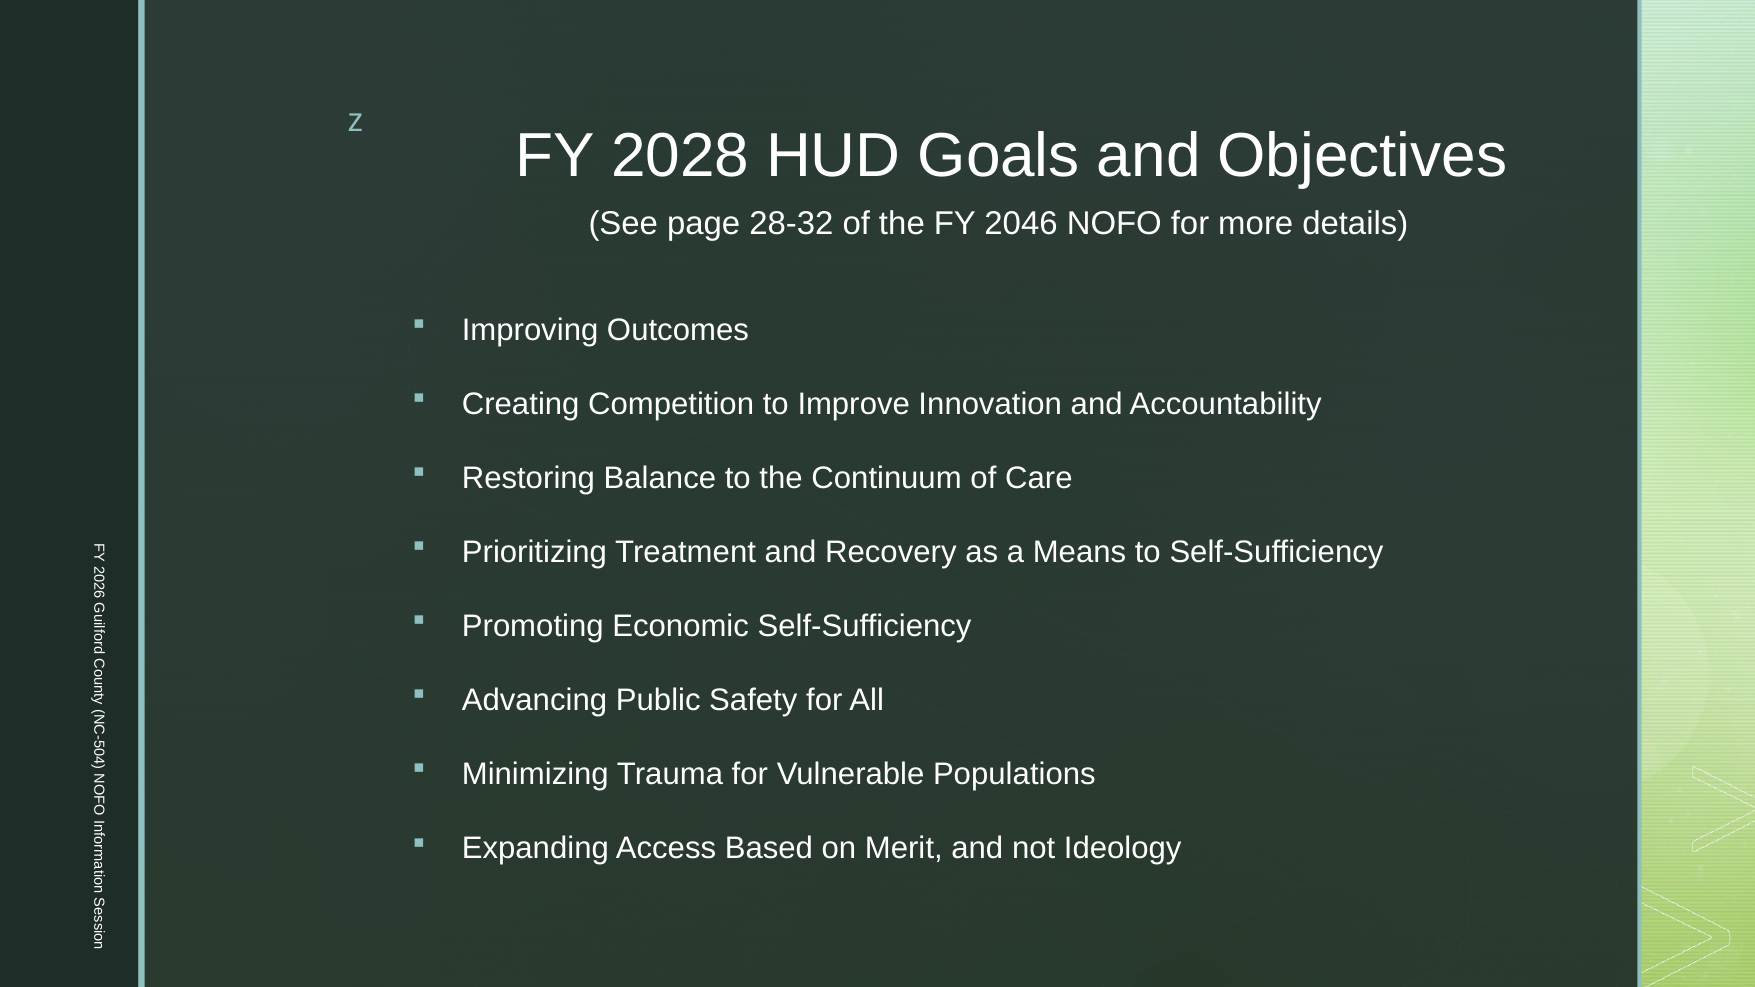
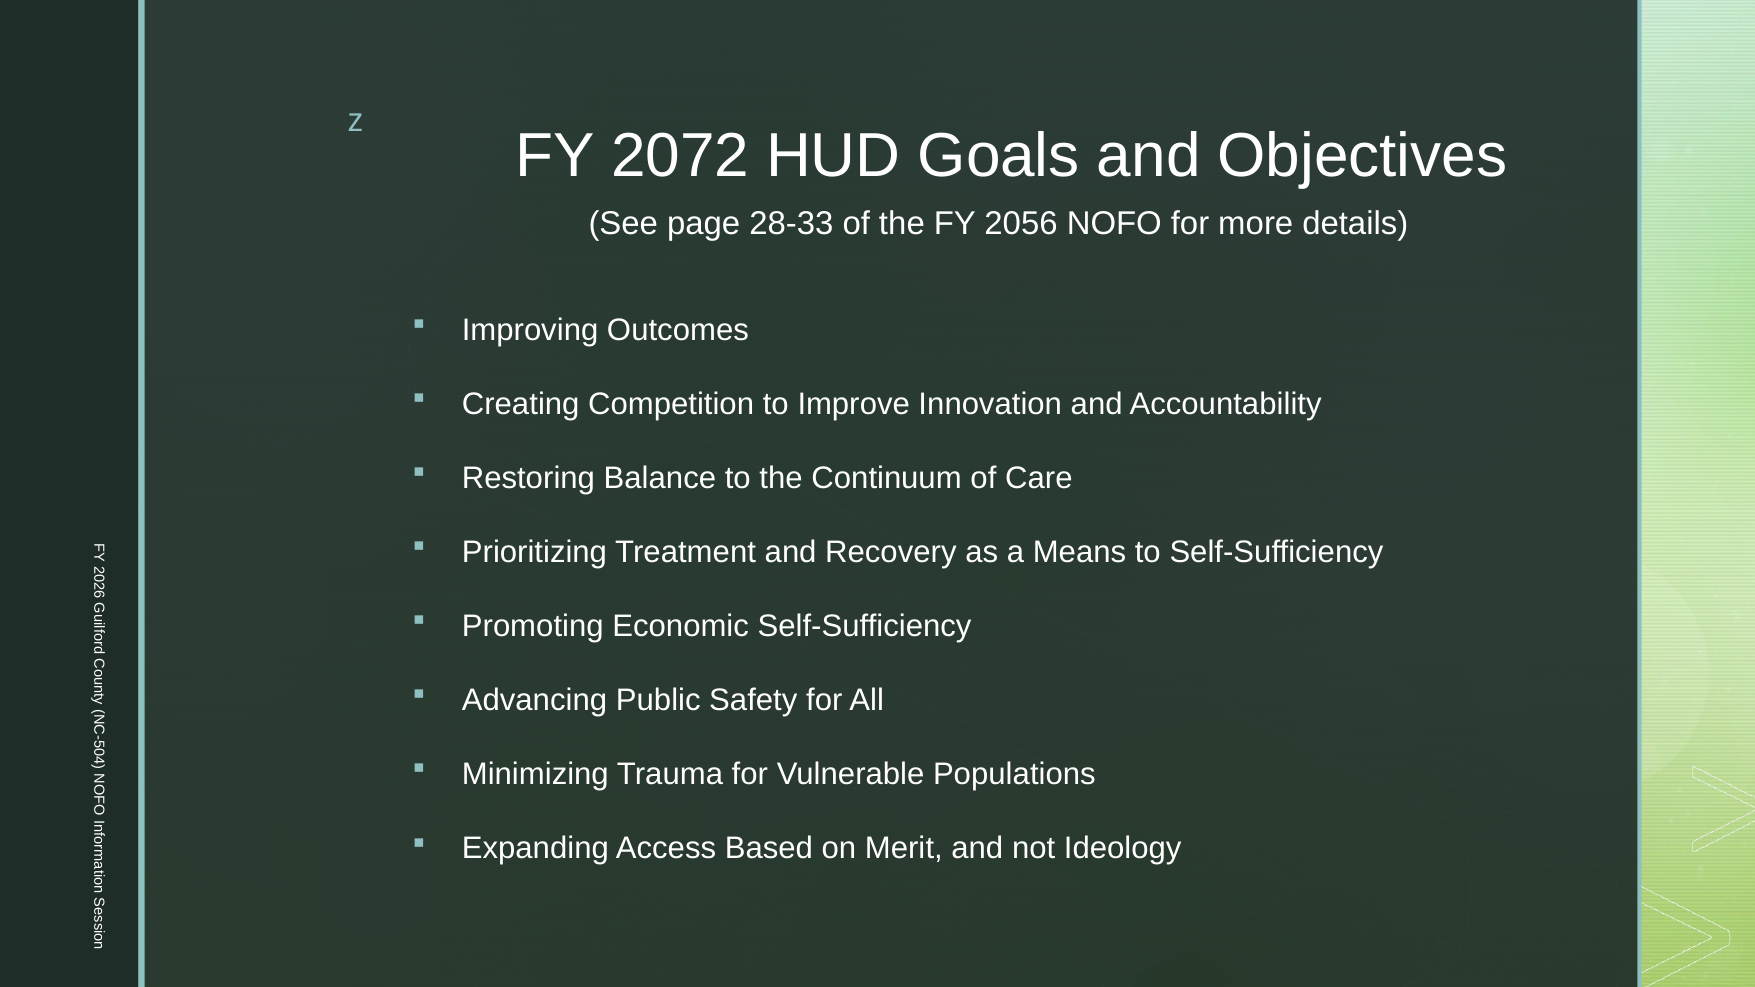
2028: 2028 -> 2072 (680, 156)
28-32: 28-32 -> 28-33 (791, 223)
2046: 2046 -> 2056 (1021, 223)
